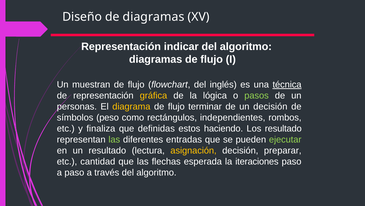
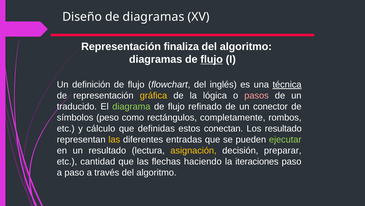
indicar: indicar -> finaliza (181, 46)
flujo underline: none -> present (212, 59)
muestran: muestran -> definición (91, 84)
pasos colour: light green -> pink (257, 95)
personas: personas -> traducido (77, 106)
diagrama colour: yellow -> light green (131, 106)
terminar: terminar -> refinado (205, 106)
un decisión: decisión -> conector (270, 106)
independientes: independientes -> completamente (233, 117)
finaliza: finaliza -> cálculo (101, 128)
haciendo: haciendo -> conectan (223, 128)
las colour: light green -> yellow (114, 139)
esperada: esperada -> haciendo (203, 161)
